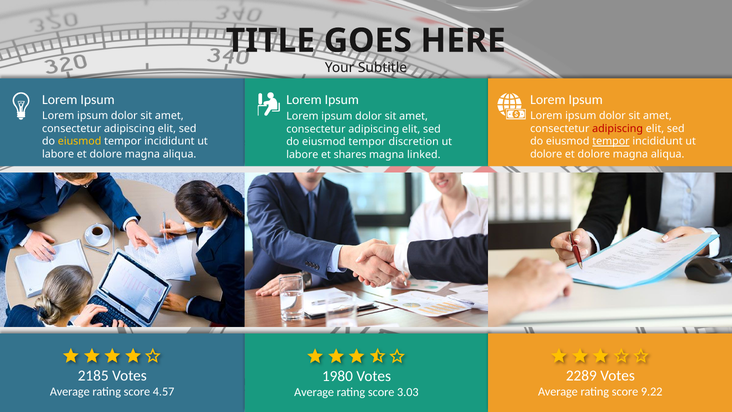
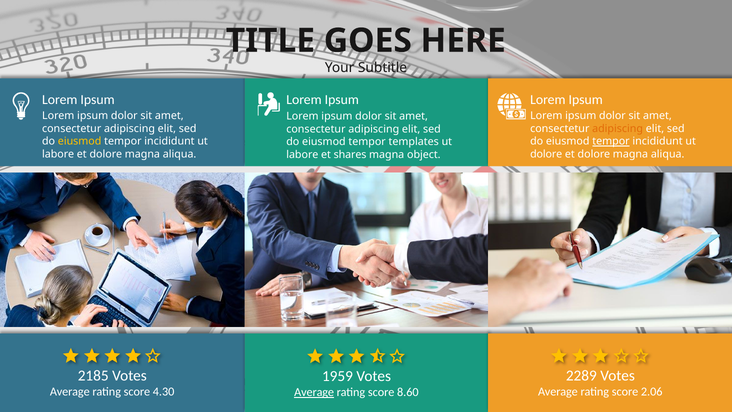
adipiscing colour: red -> orange (618, 129)
discretion: discretion -> templates (414, 142)
linked: linked -> object (424, 155)
1980: 1980 -> 1959 (337, 376)
4.57: 4.57 -> 4.30 (164, 392)
9.22: 9.22 -> 2.06 (652, 392)
Average underline: none -> present (314, 392)
3.03: 3.03 -> 8.60 (408, 392)
